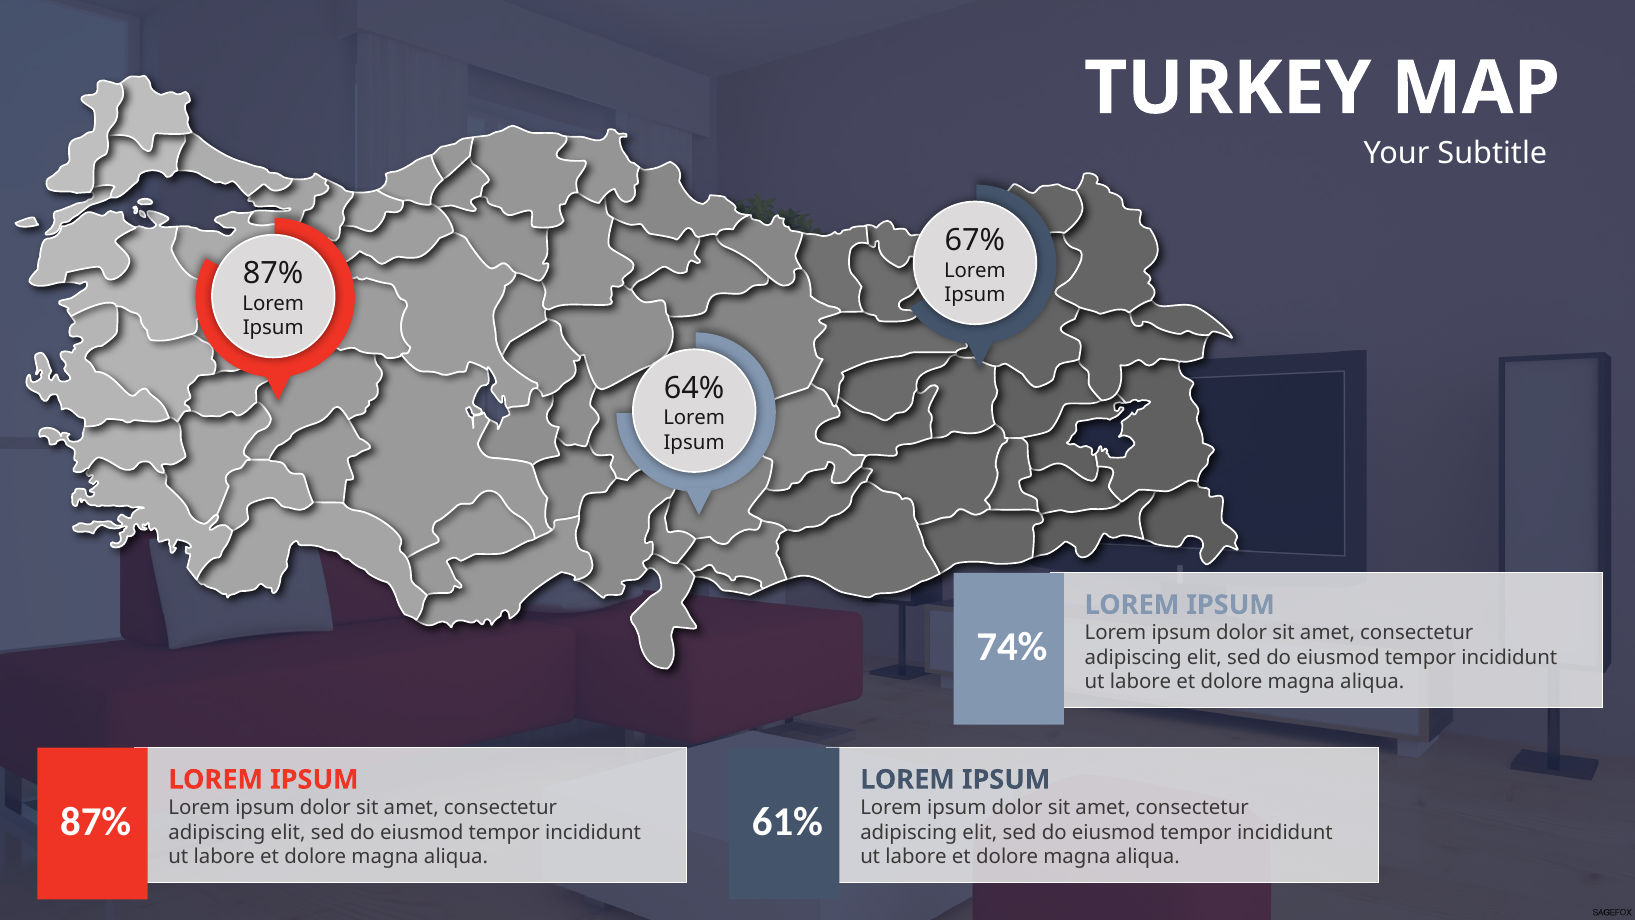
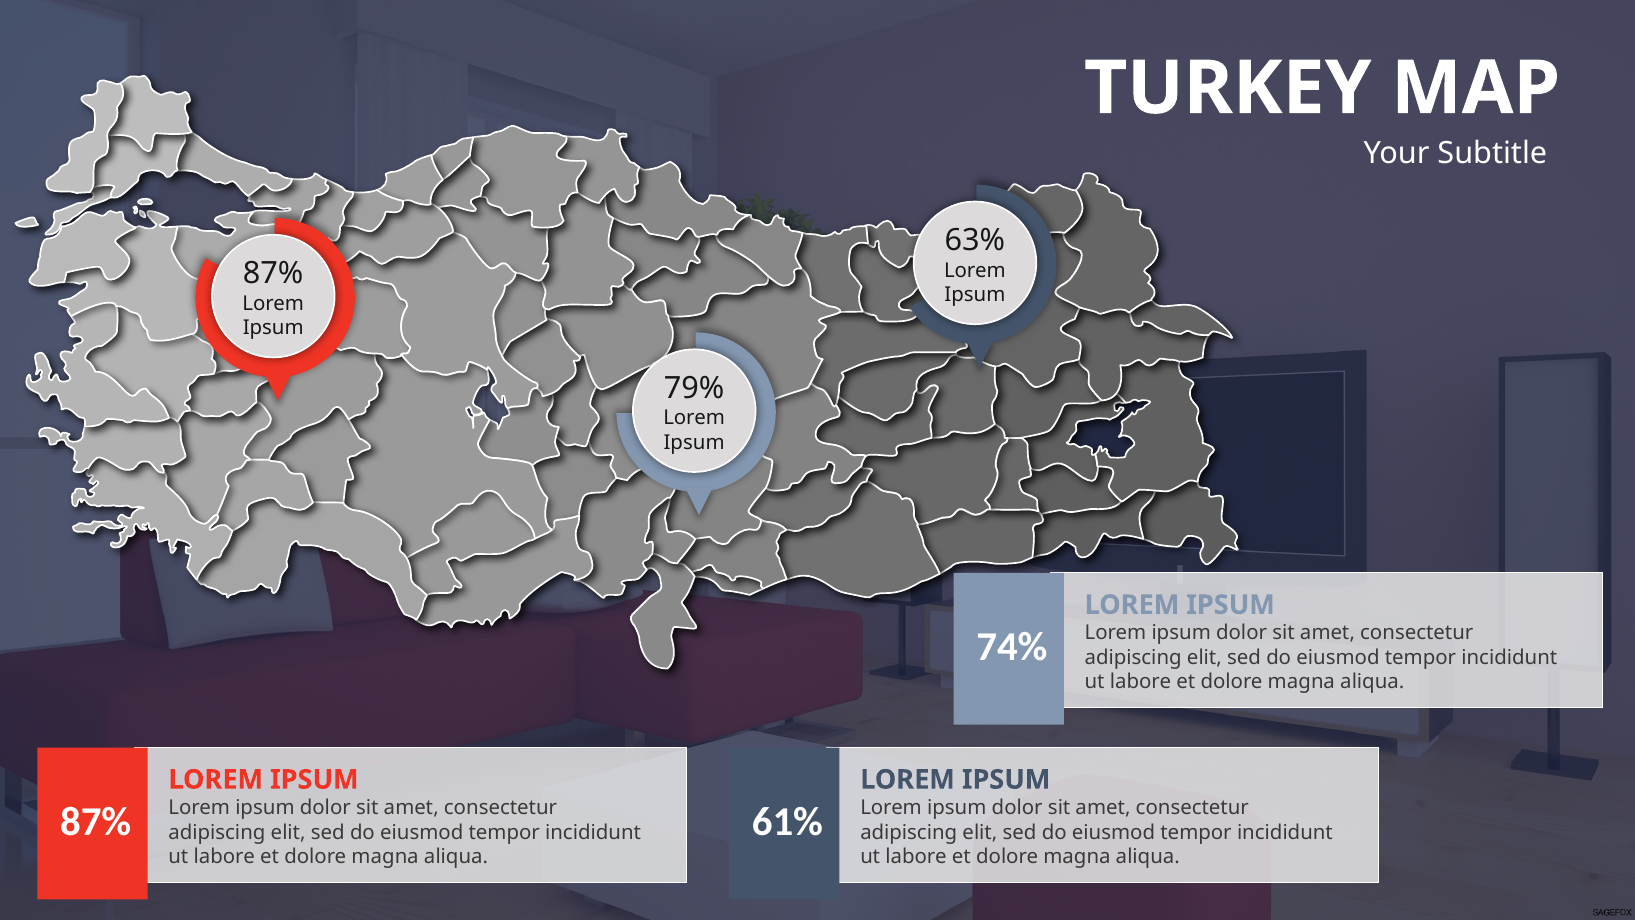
67%: 67% -> 63% (975, 240)
64%: 64% -> 79% (694, 388)
